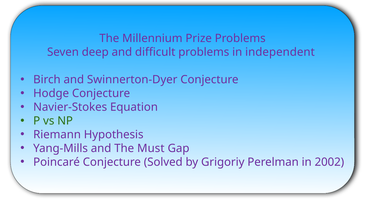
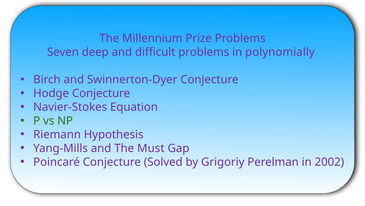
independent: independent -> polynomially (280, 52)
